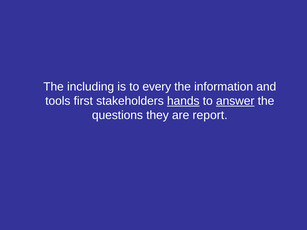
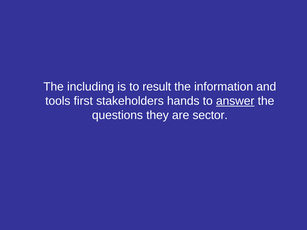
every: every -> result (157, 87)
hands underline: present -> none (183, 101)
report: report -> sector (210, 115)
